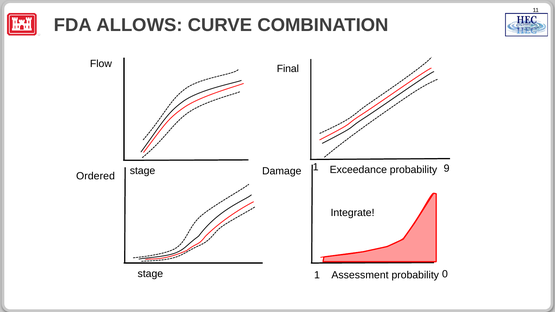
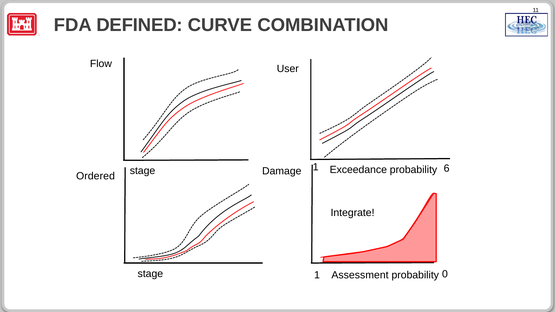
ALLOWS: ALLOWS -> DEFINED (140, 25)
Final: Final -> User (288, 69)
9: 9 -> 6 (447, 169)
